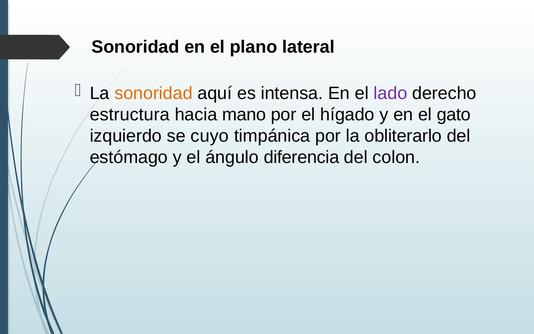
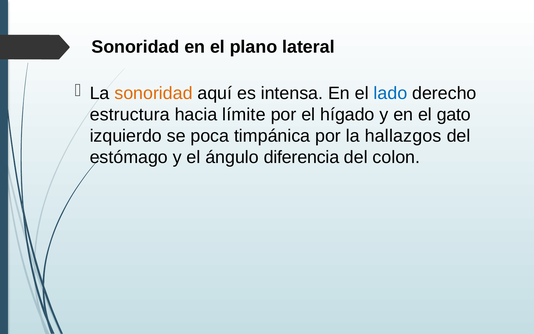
lado colour: purple -> blue (390, 93)
mano: mano -> límite (244, 115)
cuyo: cuyo -> poca (210, 136)
obliterarlo: obliterarlo -> hallazgos (403, 136)
